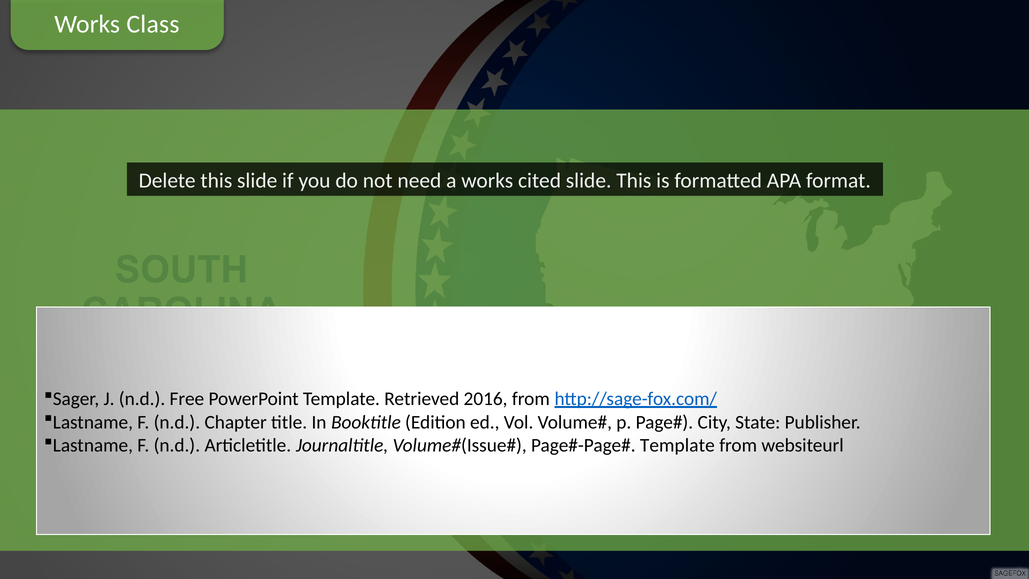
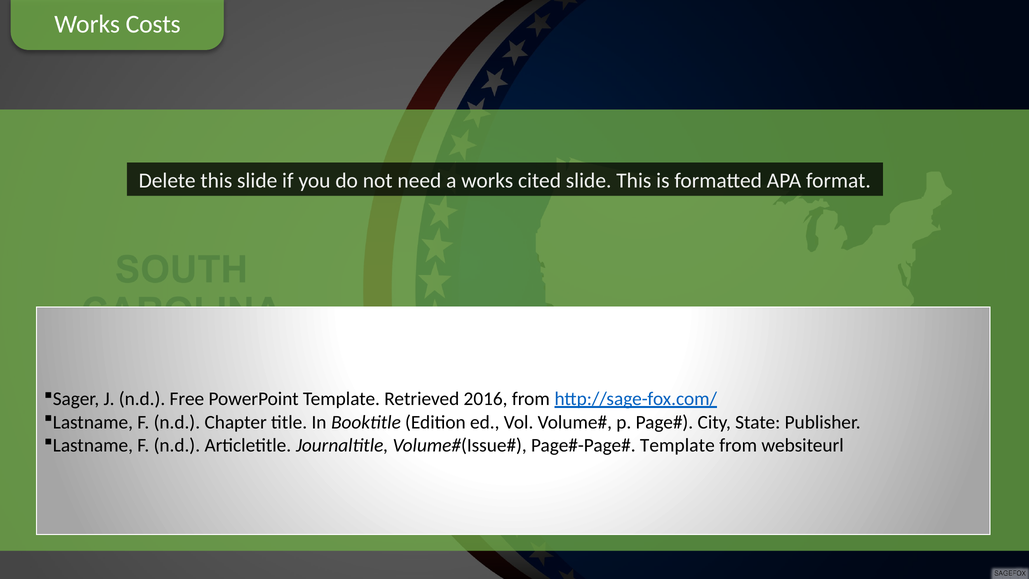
Class: Class -> Costs (153, 24)
